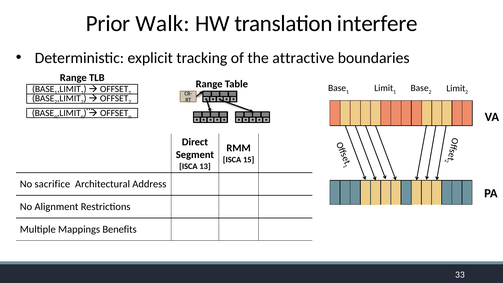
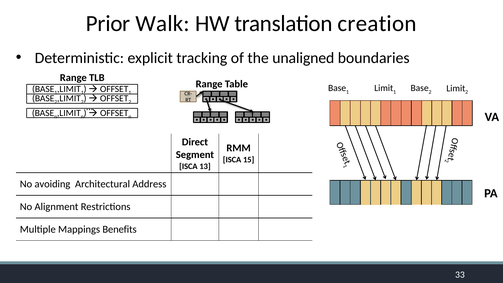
interfere: interfere -> creation (377, 24)
attractive: attractive -> unaligned (303, 58)
sacrifice: sacrifice -> avoiding (52, 184)
